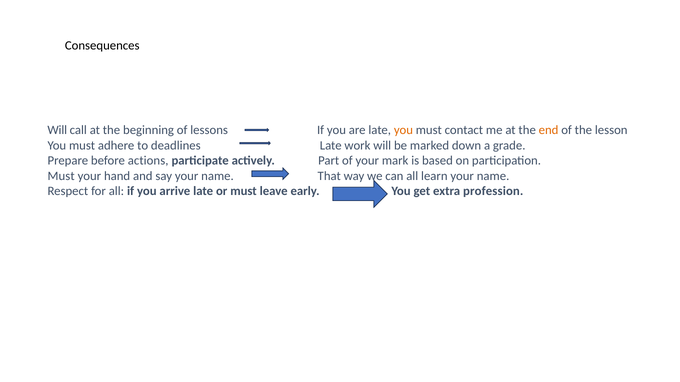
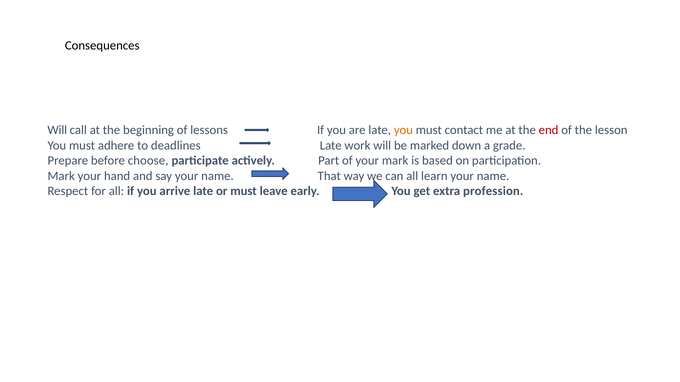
end colour: orange -> red (549, 130)
actions: actions -> choose (148, 161)
Must: Must -> Mark (61, 176)
